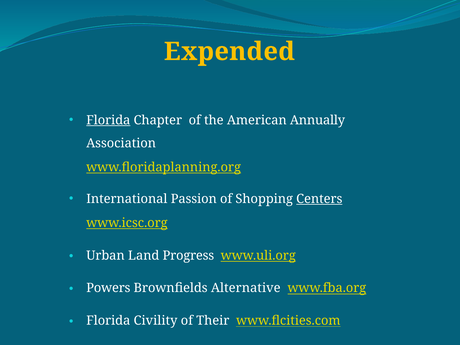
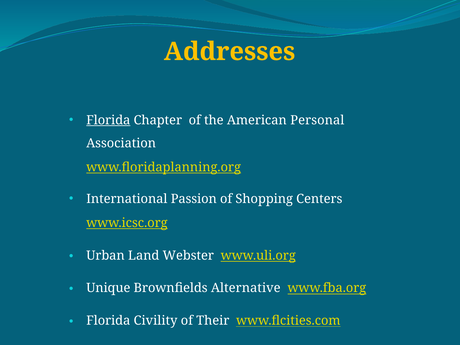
Expended: Expended -> Addresses (230, 52)
Annually: Annually -> Personal (317, 120)
Centers underline: present -> none (319, 199)
Progress: Progress -> Webster (188, 255)
Powers: Powers -> Unique (108, 288)
